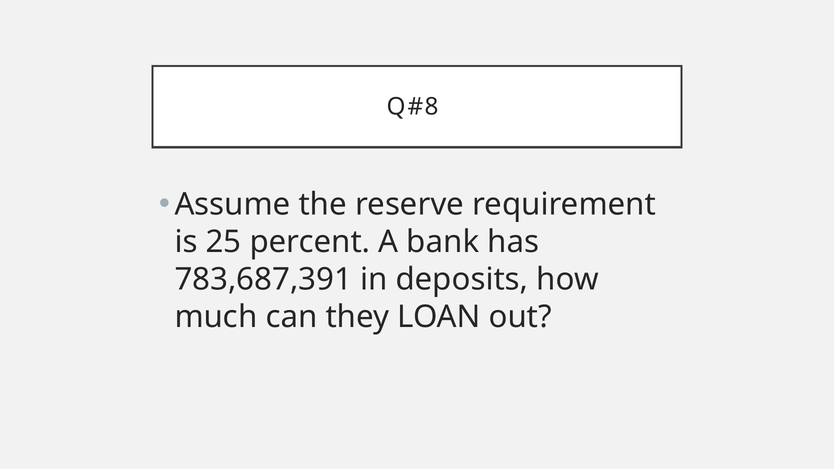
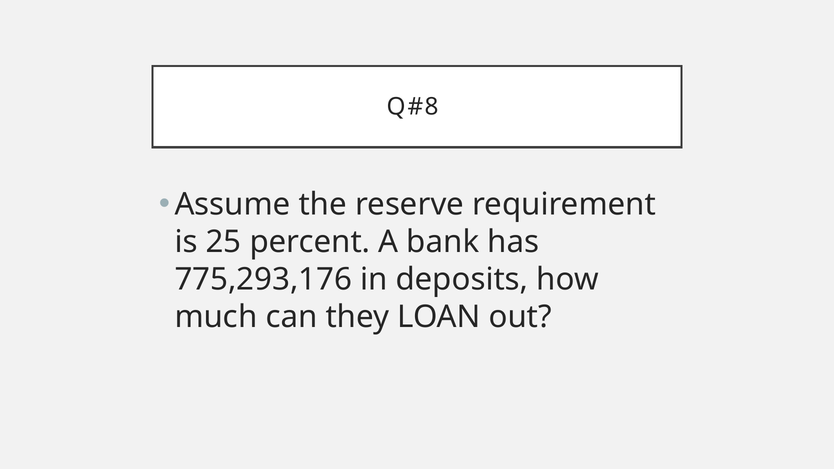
783,687,391: 783,687,391 -> 775,293,176 (263, 280)
